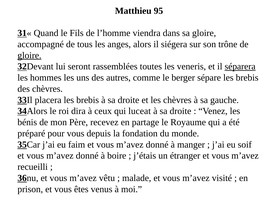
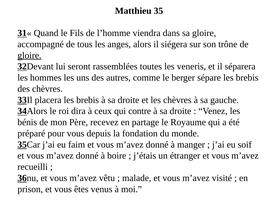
95: 95 -> 35 (158, 11)
séparera underline: present -> none (240, 66)
luceat: luceat -> contre (140, 111)
